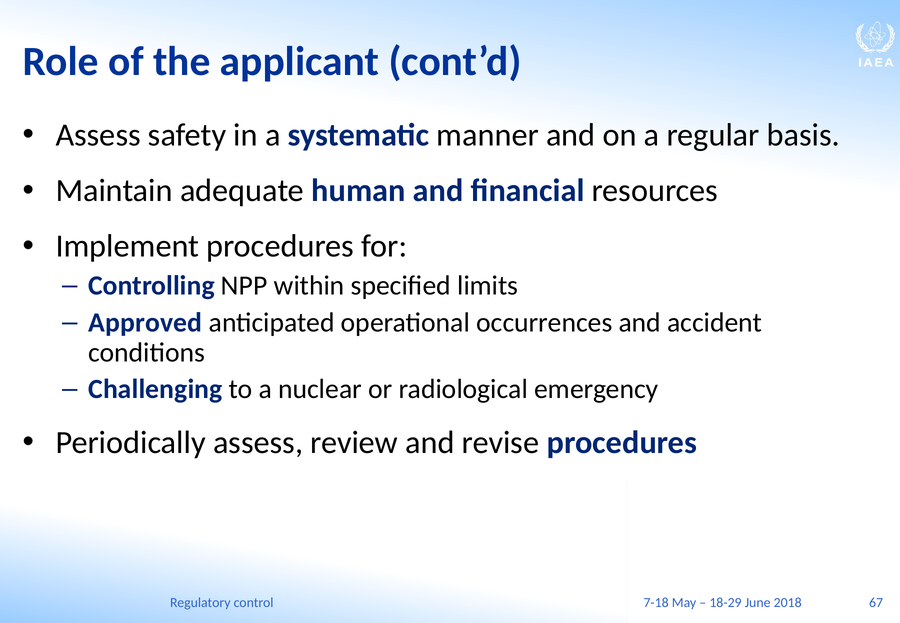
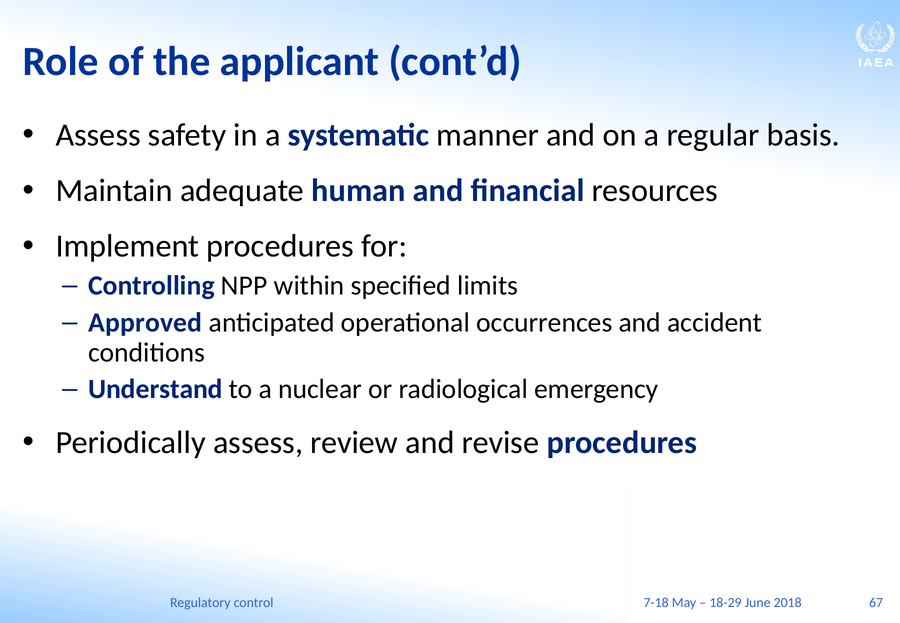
Challenging: Challenging -> Understand (156, 389)
